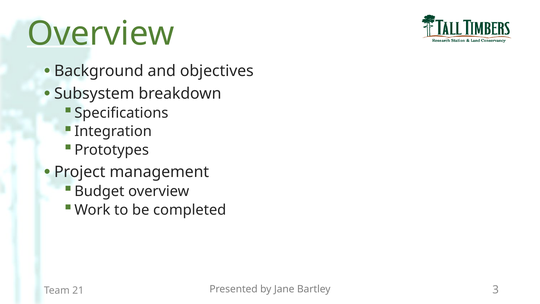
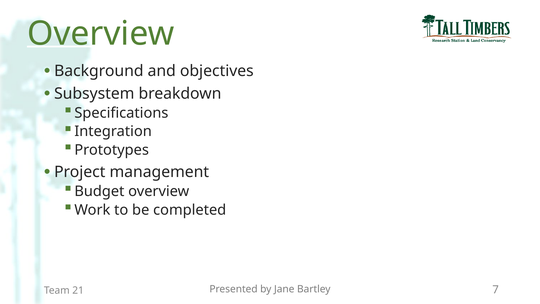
3: 3 -> 7 (496, 289)
